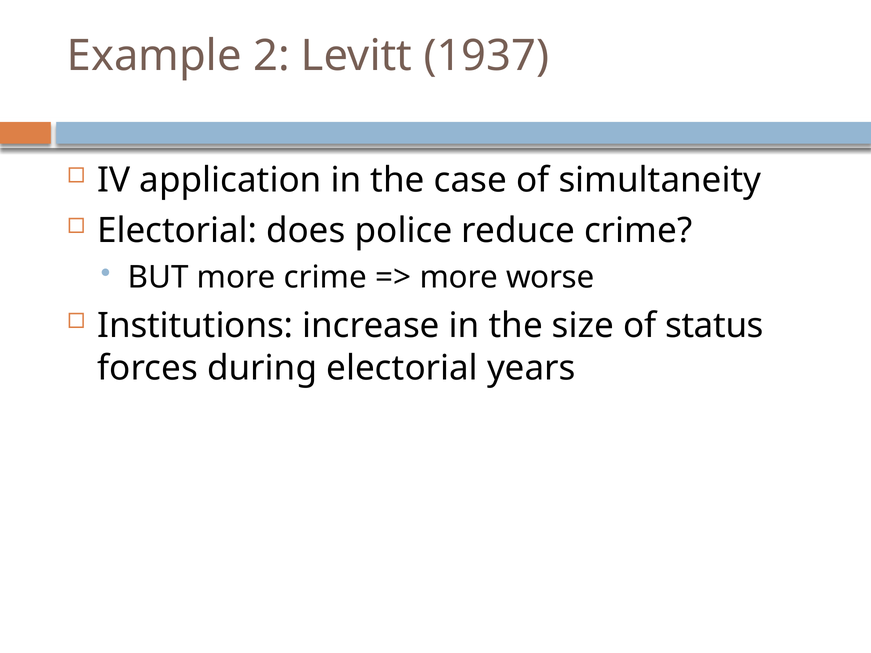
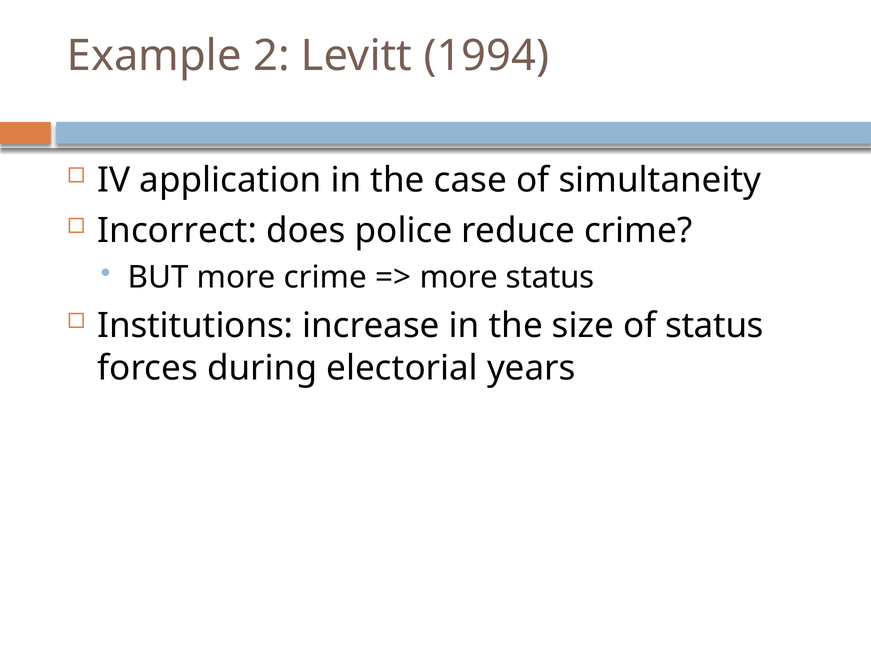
1937: 1937 -> 1994 (486, 56)
Electorial: Electorial -> Incorrect (177, 231)
more worse: worse -> status (550, 277)
